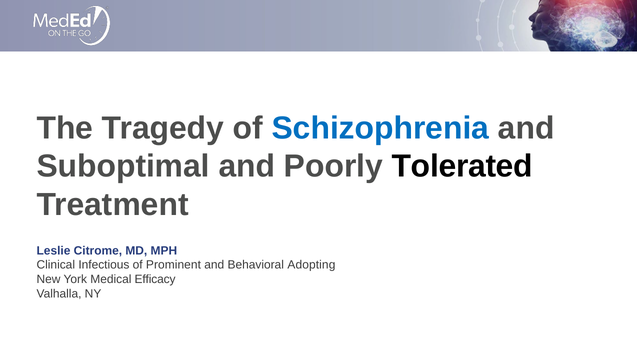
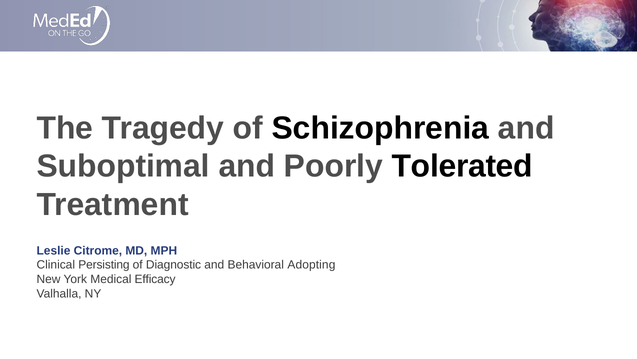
Schizophrenia colour: blue -> black (380, 128)
Infectious: Infectious -> Persisting (104, 265)
Prominent: Prominent -> Diagnostic (174, 265)
